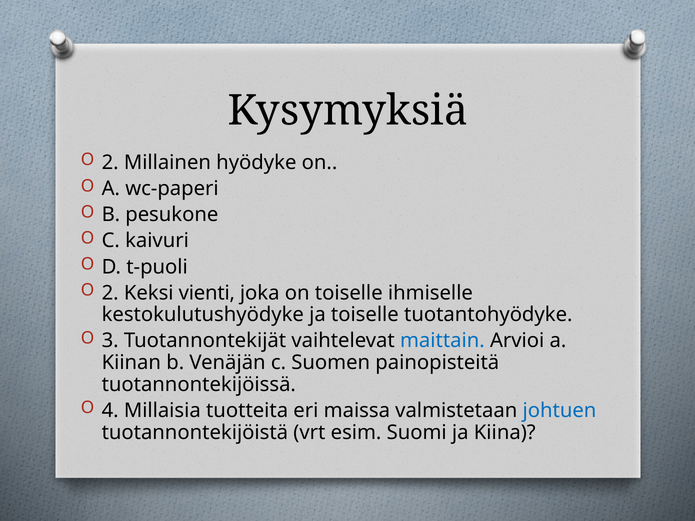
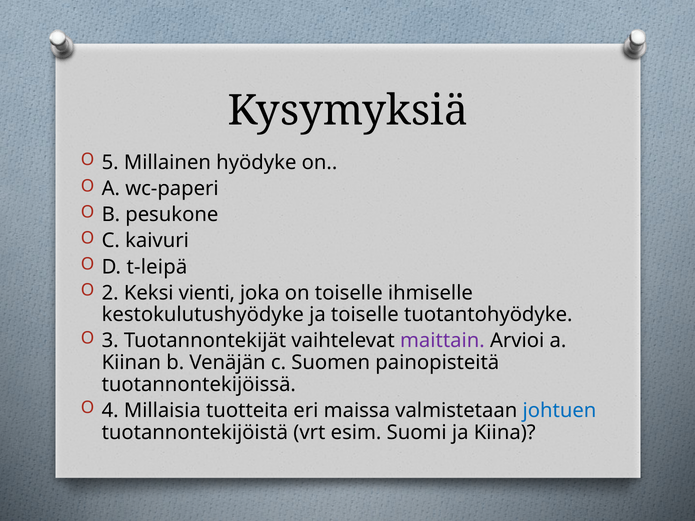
2: 2 -> 5 (110, 163)
t-puoli: t-puoli -> t-leipä (157, 267)
maittain colour: blue -> purple (442, 341)
